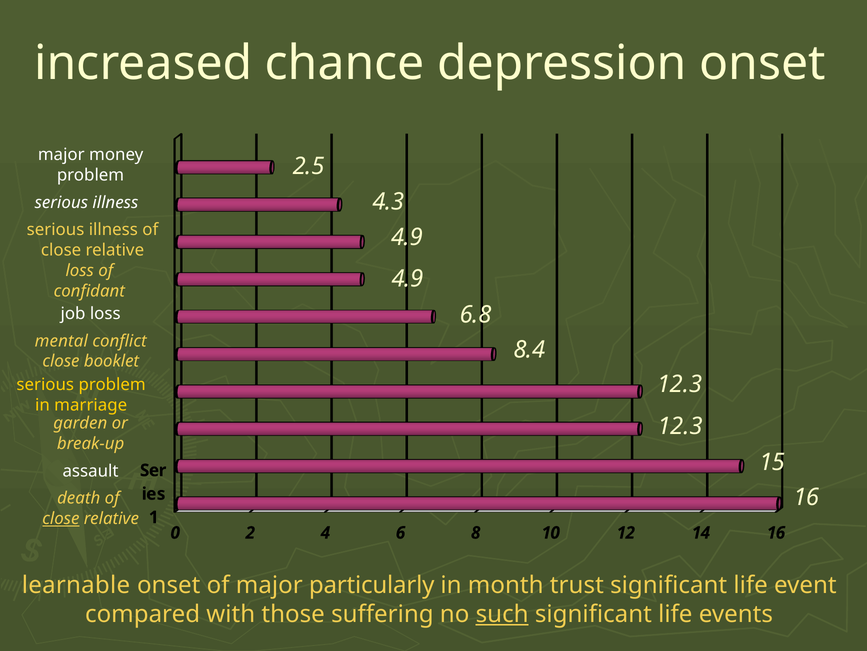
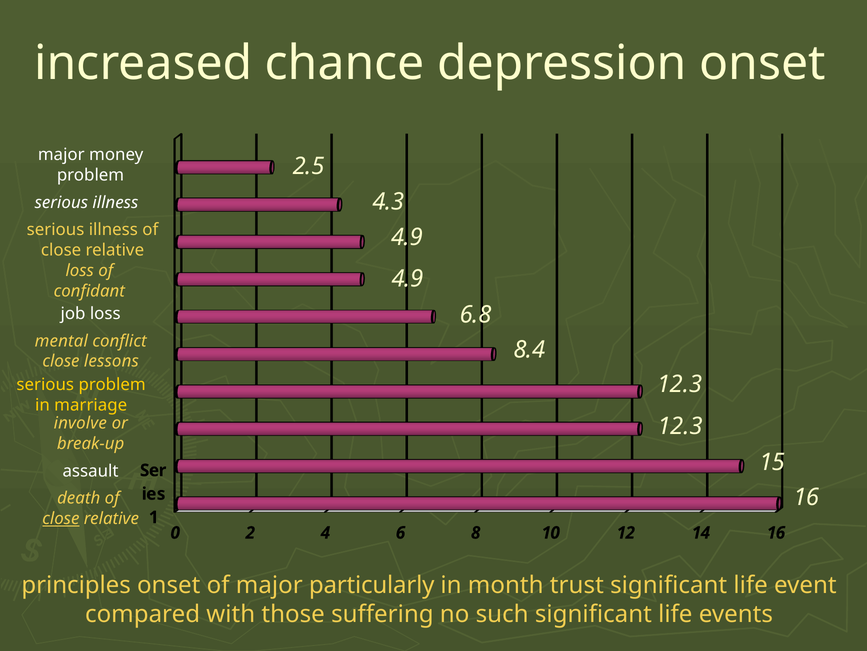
booklet: booklet -> lessons (111, 361)
garden: garden -> involve (80, 423)
learnable: learnable -> principles (76, 585)
such underline: present -> none (502, 613)
